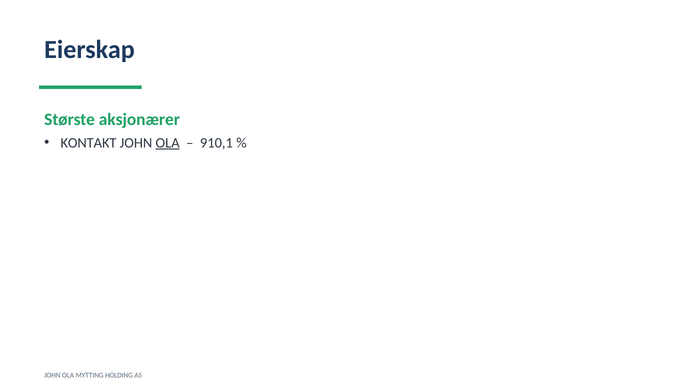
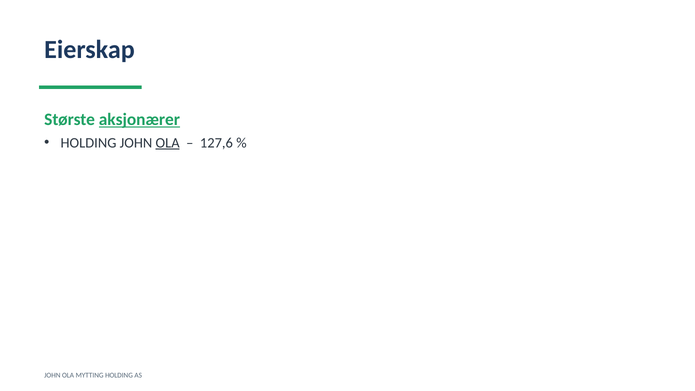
aksjonærer underline: none -> present (139, 120)
KONTAKT: KONTAKT -> HOLDING (88, 143)
910,1: 910,1 -> 127,6 (216, 143)
